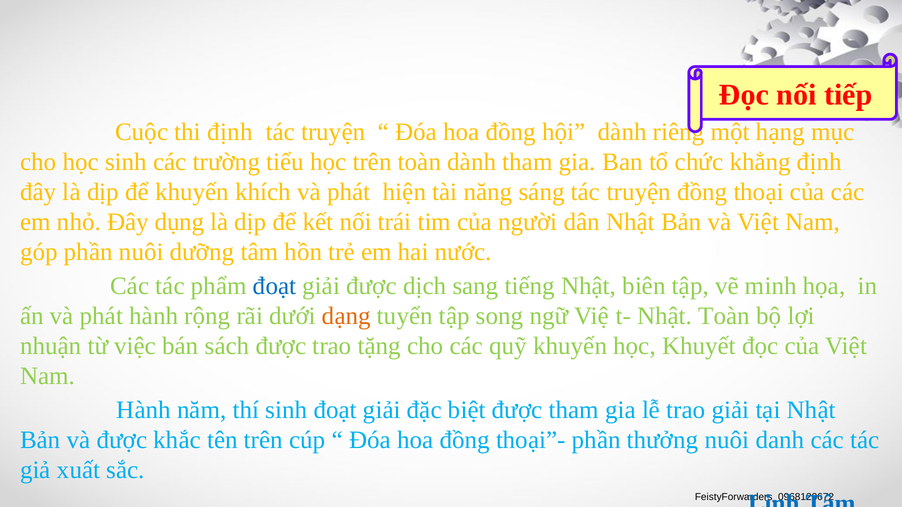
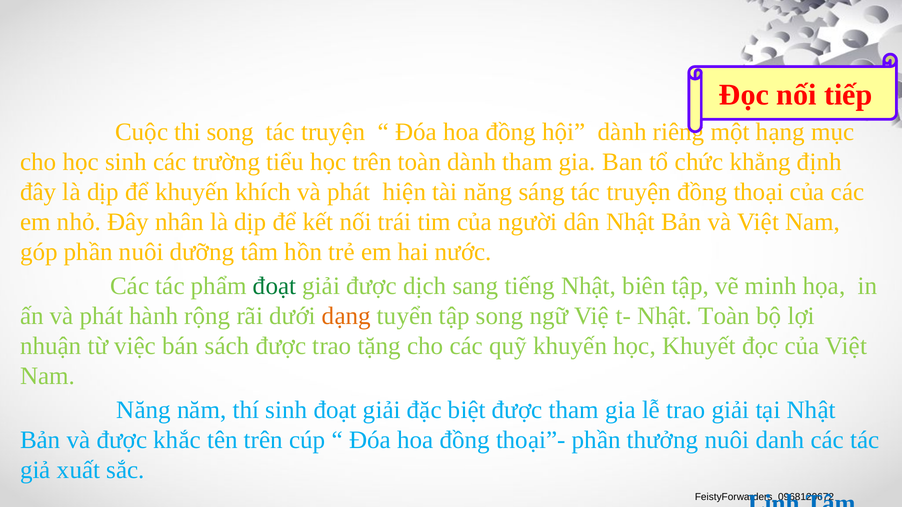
thi định: định -> song (230, 132)
dụng: dụng -> nhân (179, 222)
đoạt colour: blue -> green (275, 286)
Hành: Hành -> Năng (144, 410)
